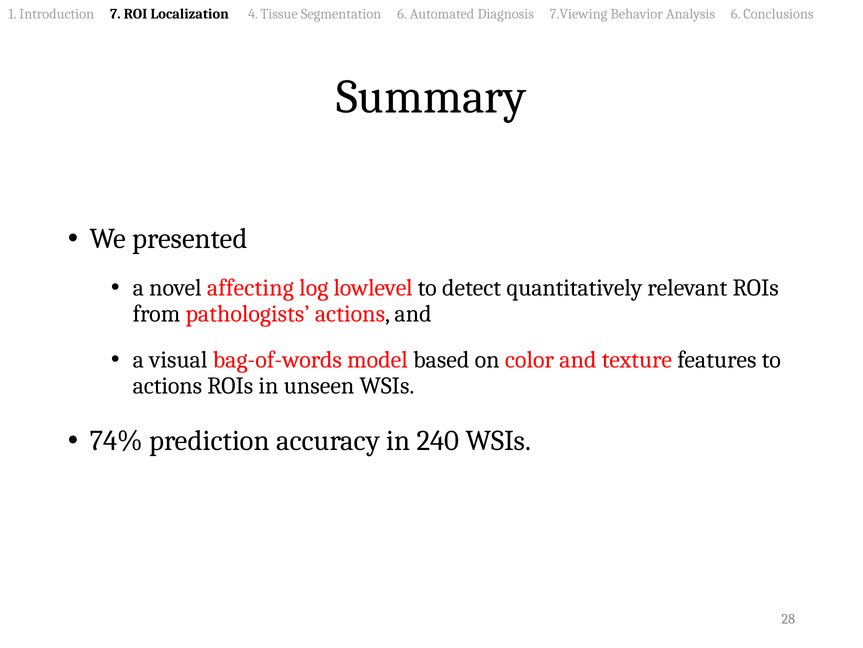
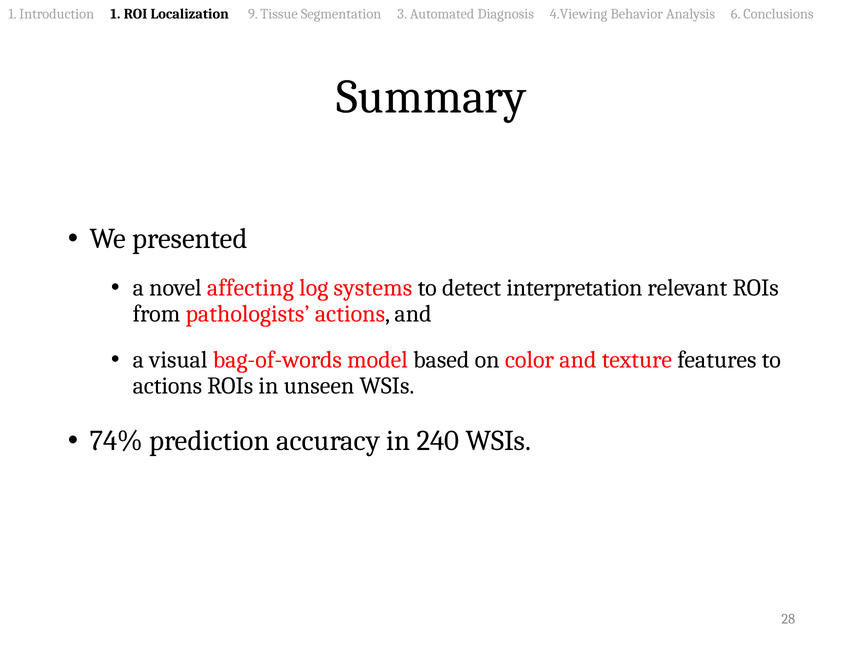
Introduction 7: 7 -> 1 (115, 14)
4: 4 -> 9 (253, 14)
Segmentation 6: 6 -> 3 (402, 14)
7.Viewing: 7.Viewing -> 4.Viewing (579, 14)
lowlevel: lowlevel -> systems (373, 287)
quantitatively: quantitatively -> interpretation (574, 287)
